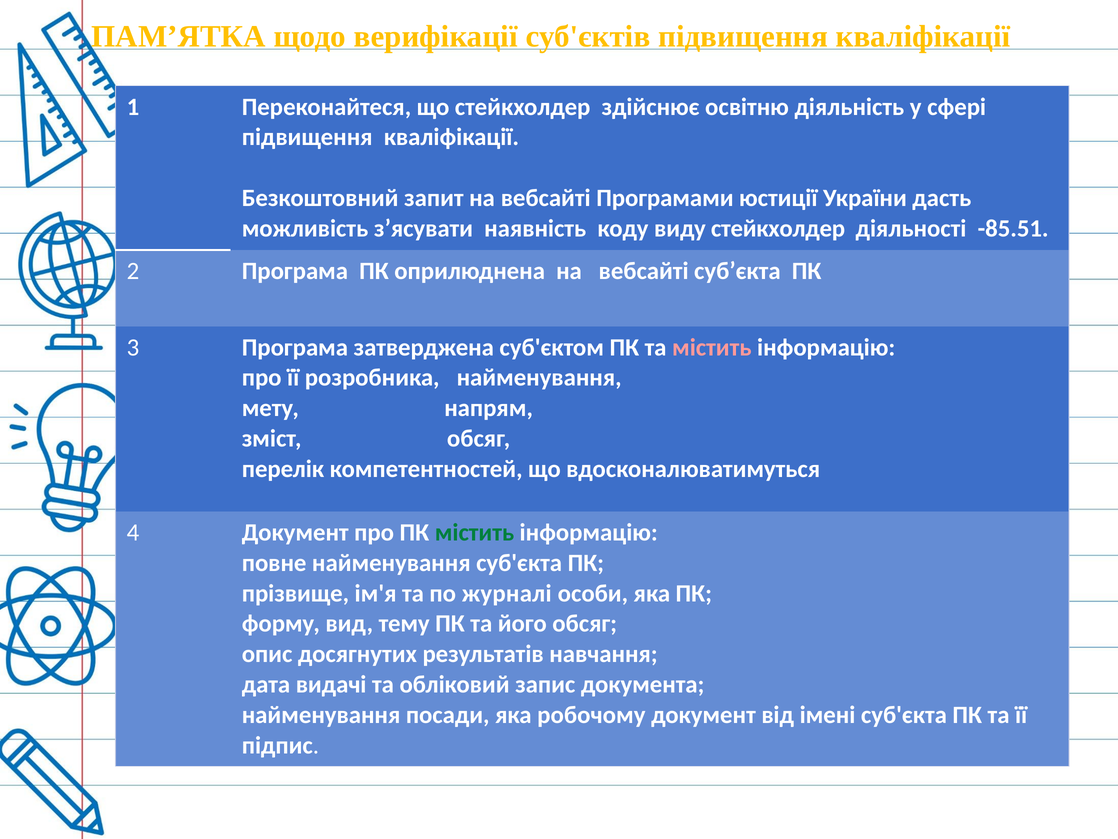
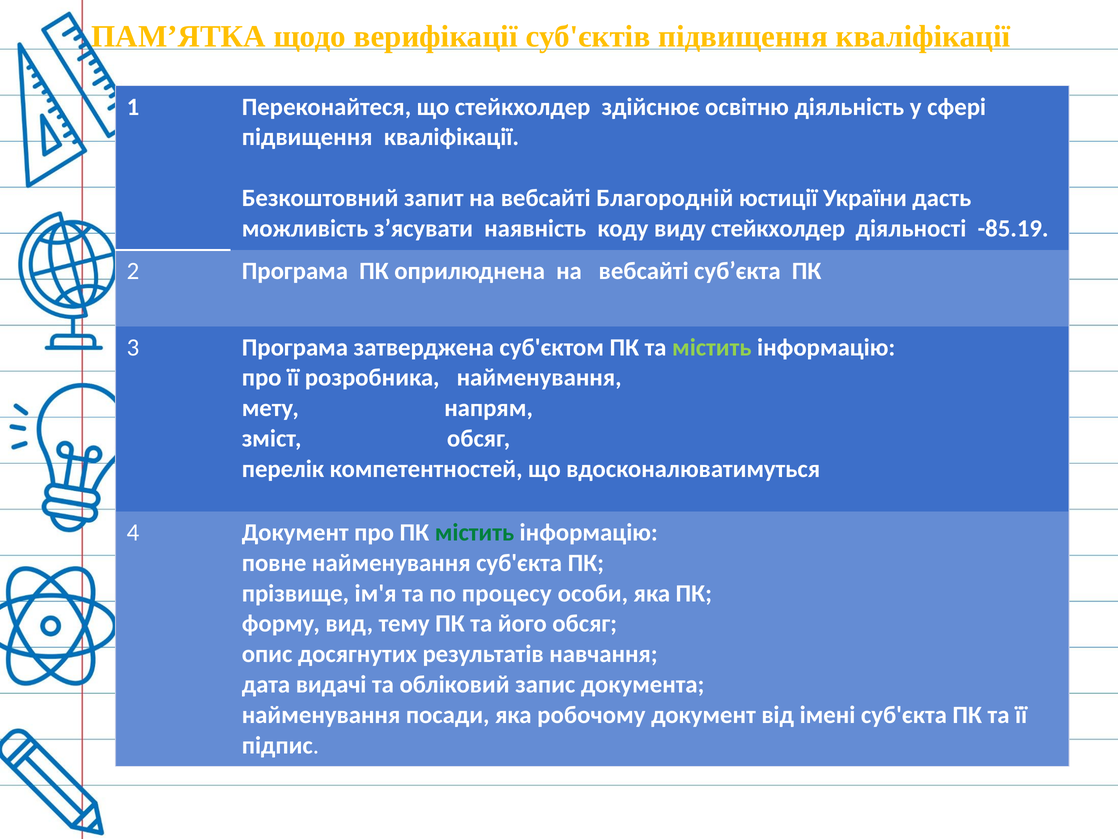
Програмами: Програмами -> Благородній (665, 198)
-85.51: -85.51 -> -85.19 (1013, 228)
містить colour: pink -> light green (712, 347)
журналі: журналі -> процесу (507, 593)
